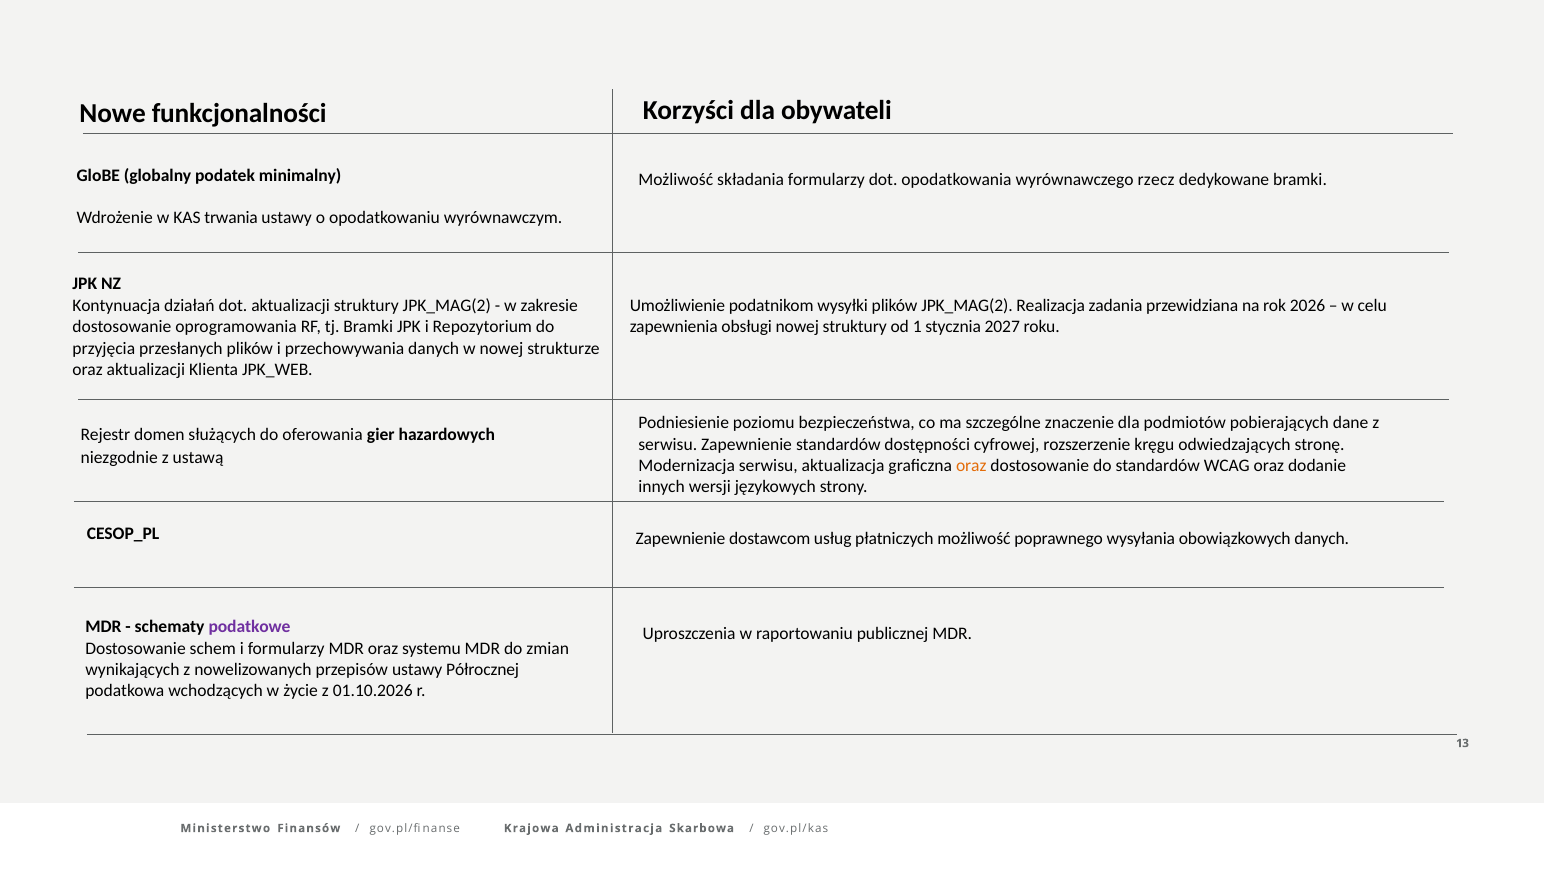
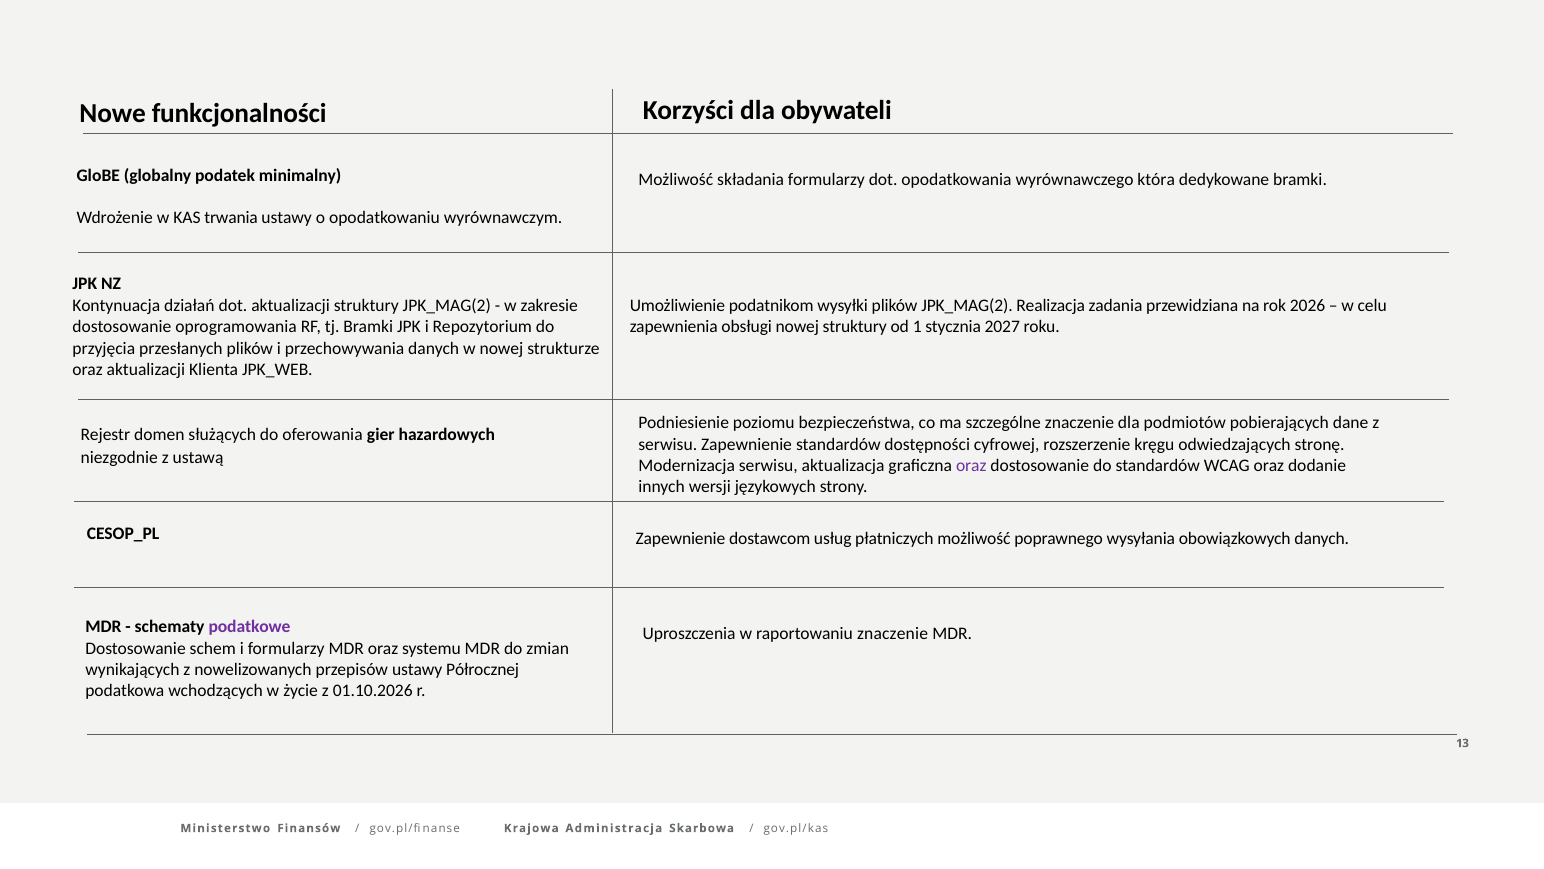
rzecz: rzecz -> która (1156, 180)
oraz colour: orange -> purple (971, 465)
raportowaniu publicznej: publicznej -> znaczenie (893, 633)
